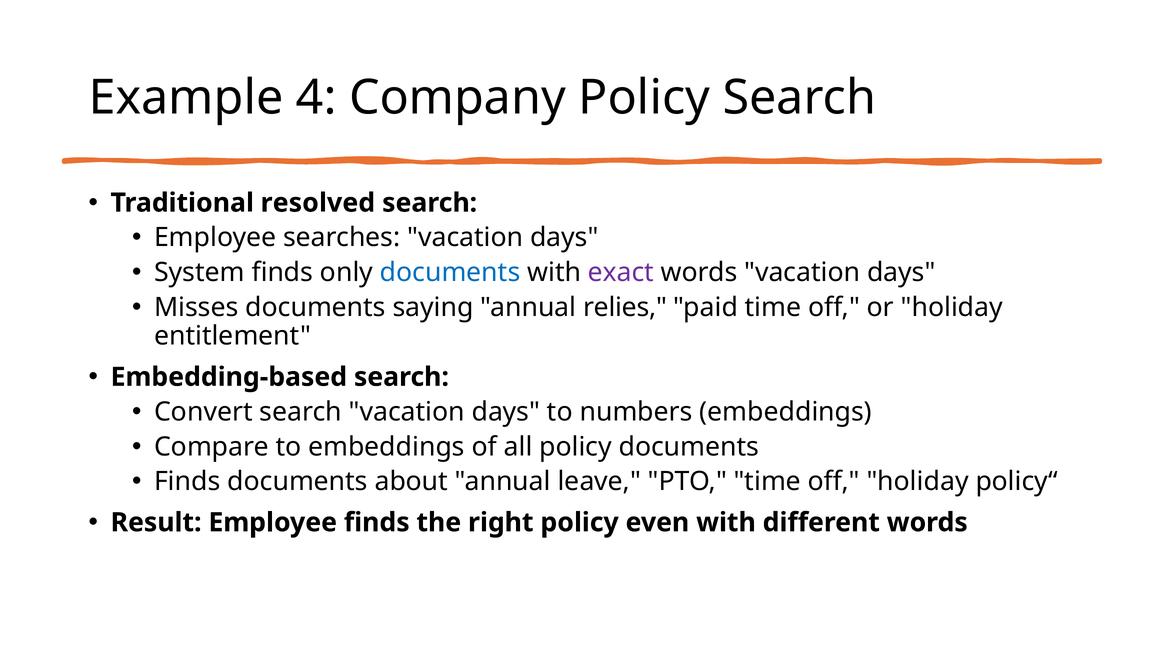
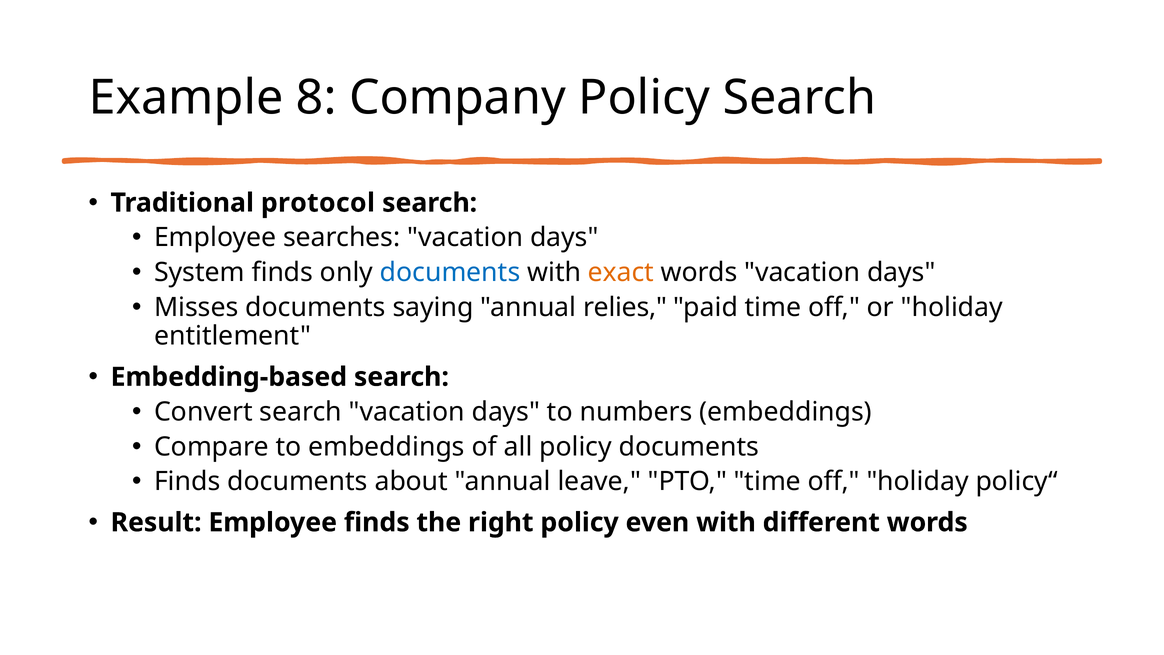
4: 4 -> 8 (316, 98)
resolved: resolved -> protocol (318, 203)
exact colour: purple -> orange (621, 272)
